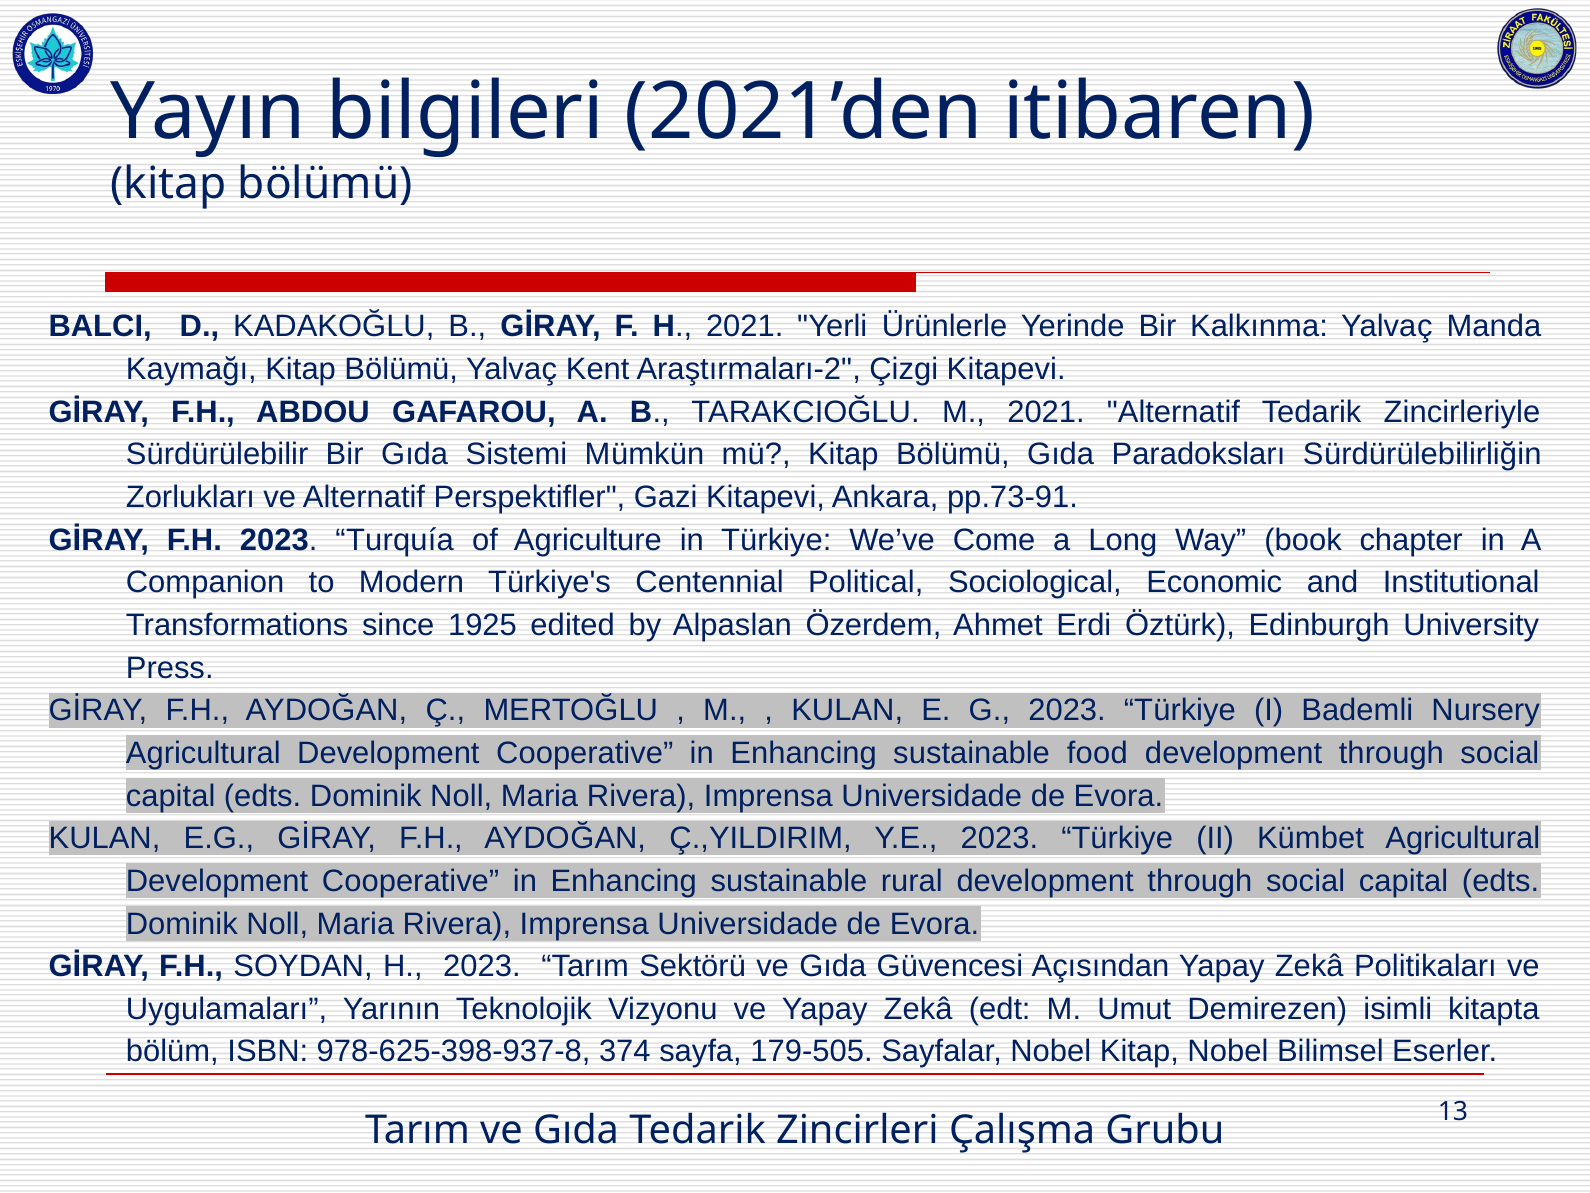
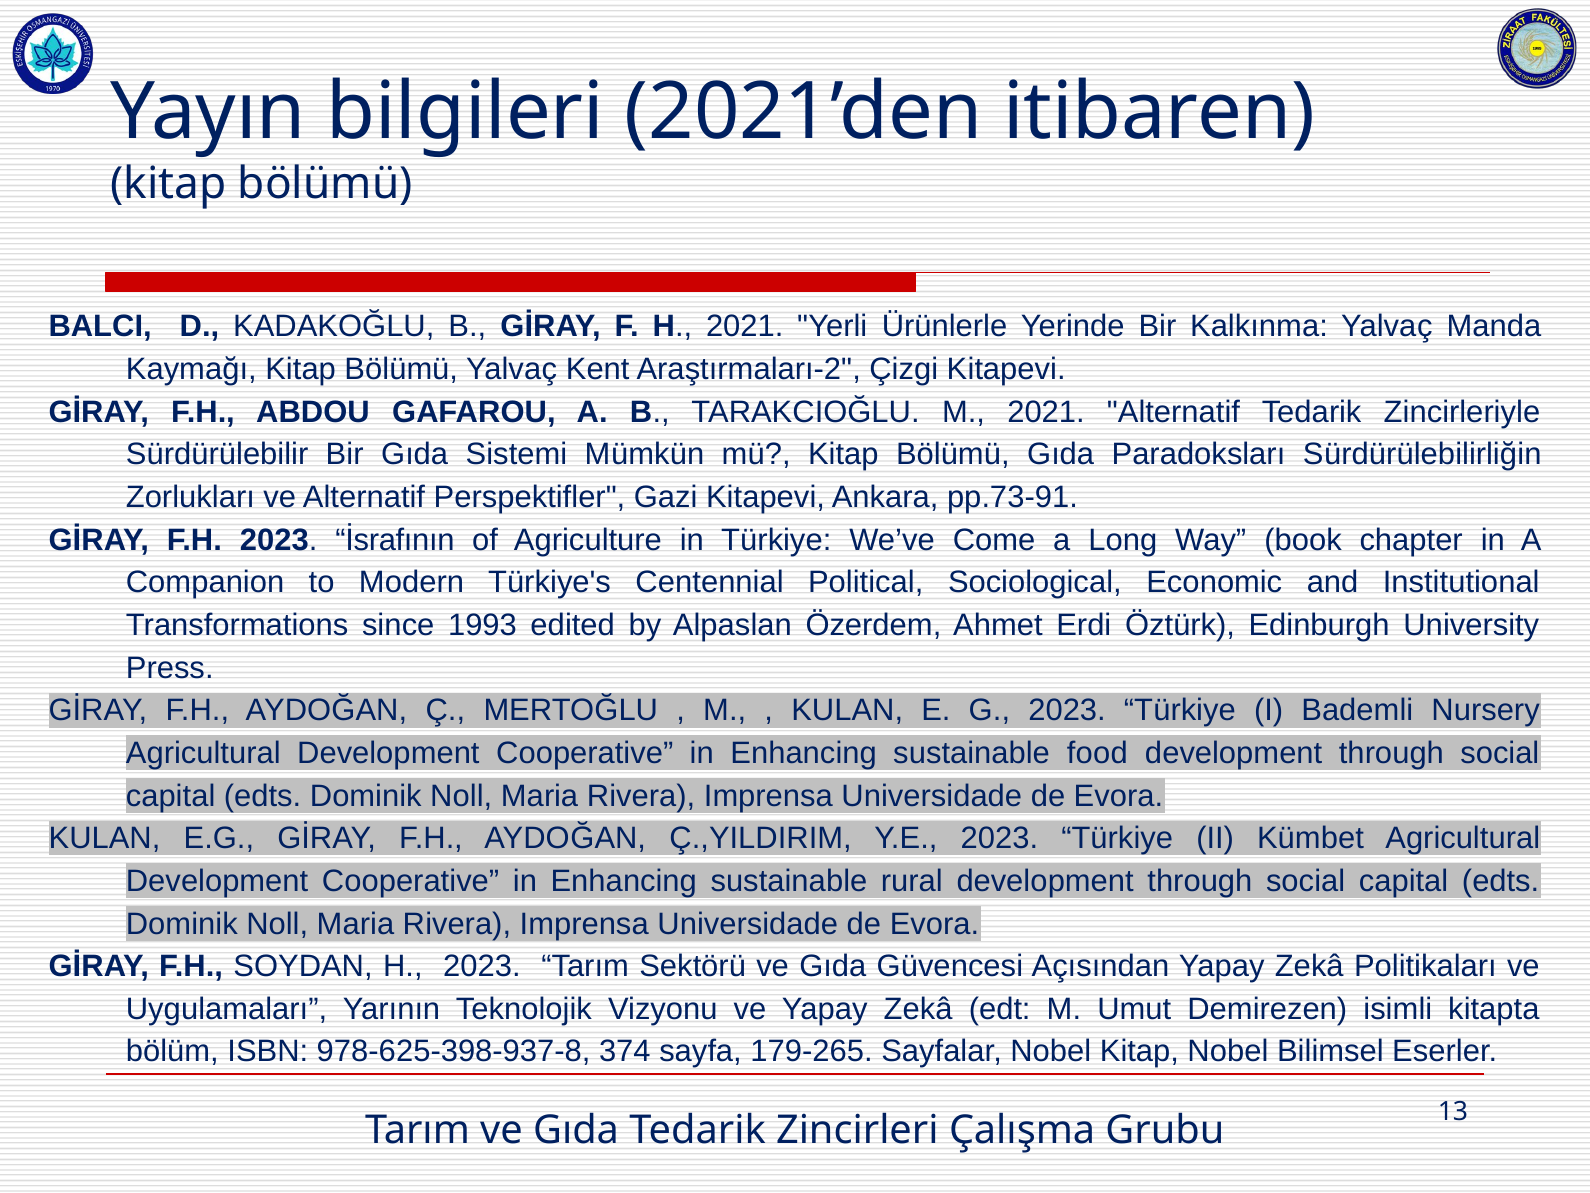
Turquía: Turquía -> İsrafının (395, 540)
1925: 1925 -> 1993 (482, 625)
179-505: 179-505 -> 179-265 (812, 1051)
